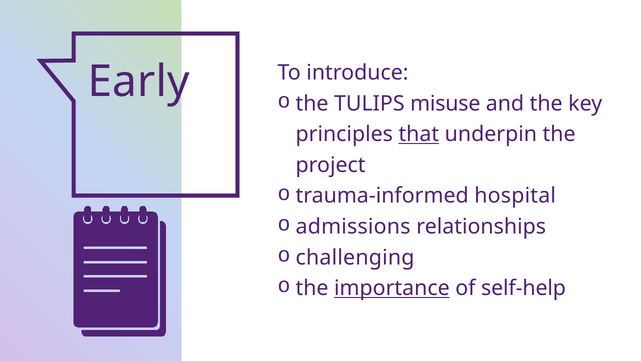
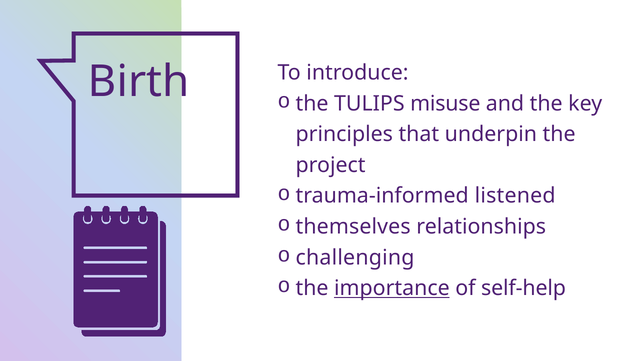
Early: Early -> Birth (139, 82)
that underline: present -> none (419, 134)
hospital: hospital -> listened (515, 196)
admissions: admissions -> themselves (353, 226)
